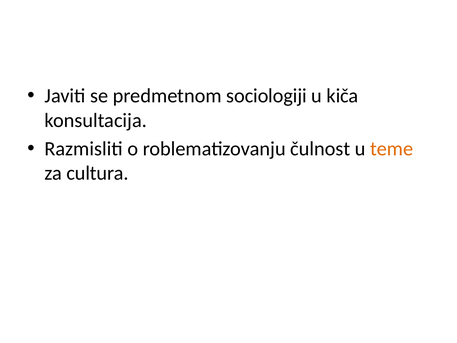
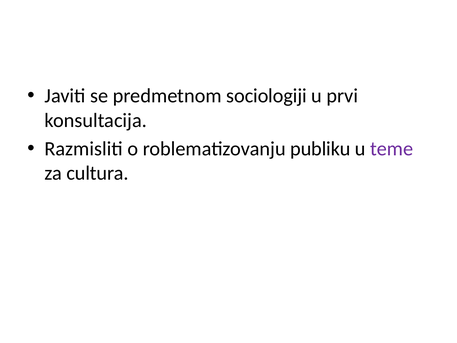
kiča: kiča -> prvi (342, 96)
čulnost: čulnost -> publiku (320, 149)
teme colour: orange -> purple (392, 149)
